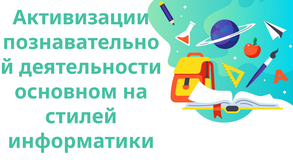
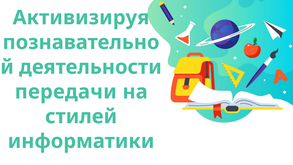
Активизации: Активизации -> Активизируя (81, 18)
основном: основном -> передачи (66, 92)
